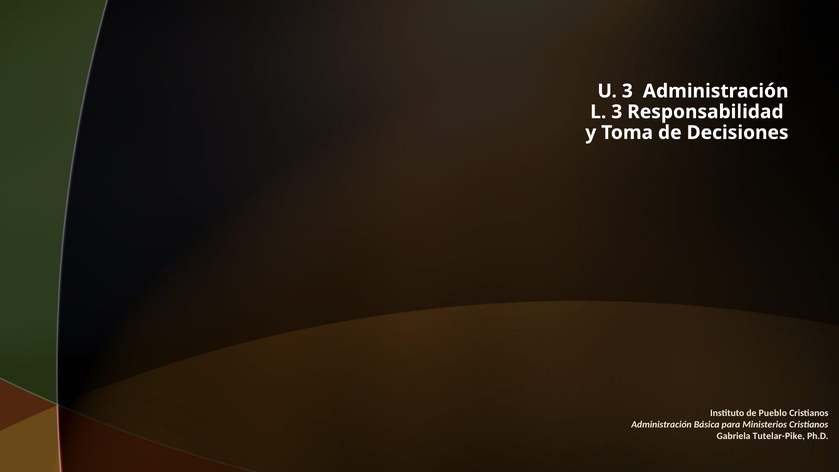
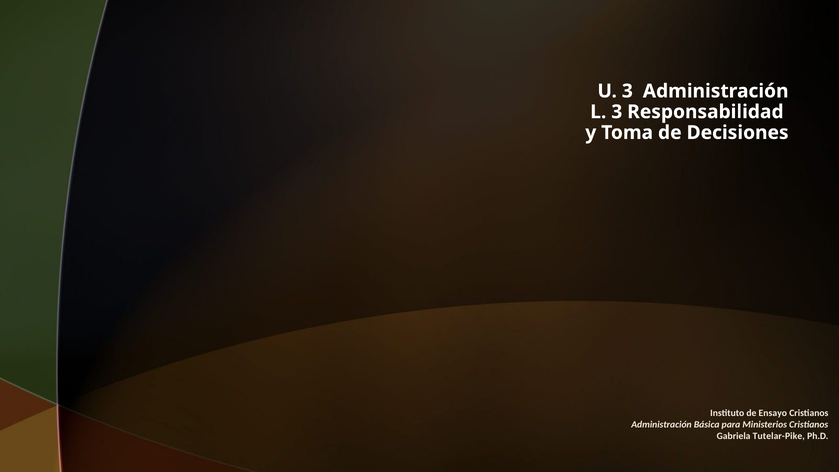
Pueblo: Pueblo -> Ensayo (773, 413)
